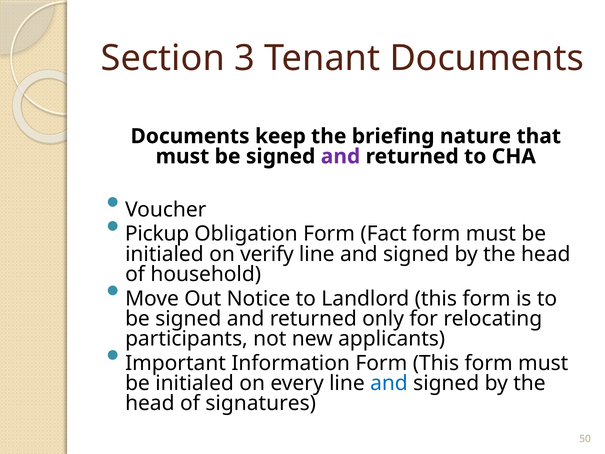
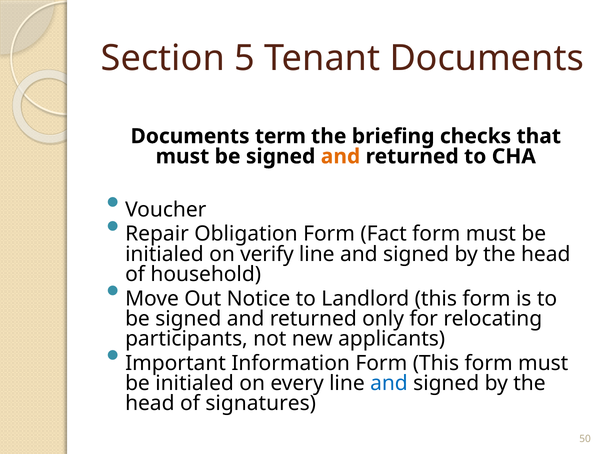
3: 3 -> 5 (245, 59)
keep: keep -> term (280, 136)
nature: nature -> checks (476, 136)
and colour: purple -> orange (341, 156)
Pickup: Pickup -> Repair (157, 234)
